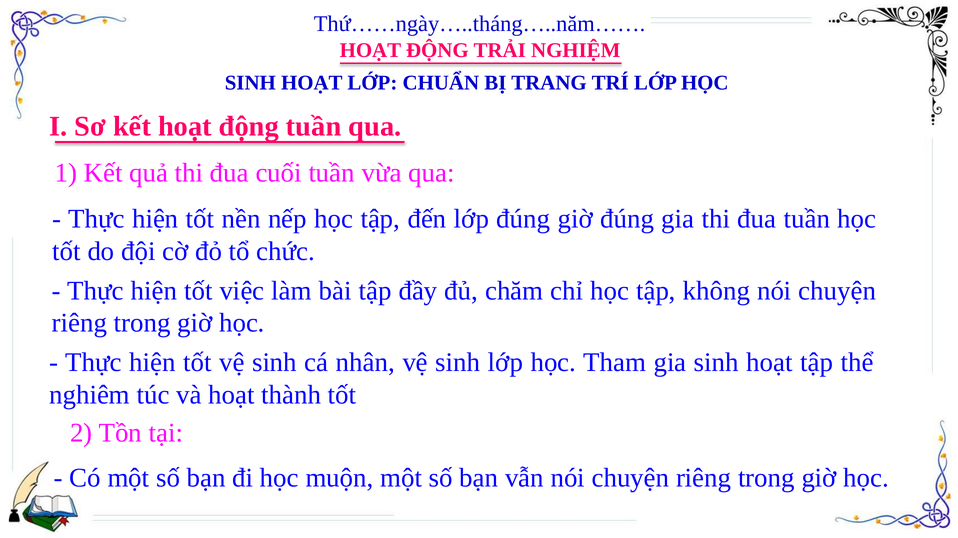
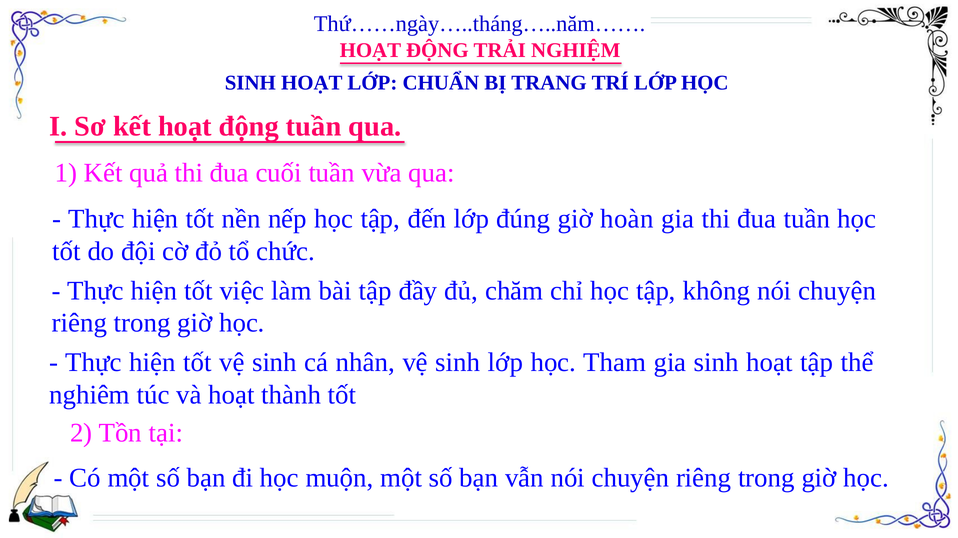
giờ đúng: đúng -> hoàn (627, 219)
